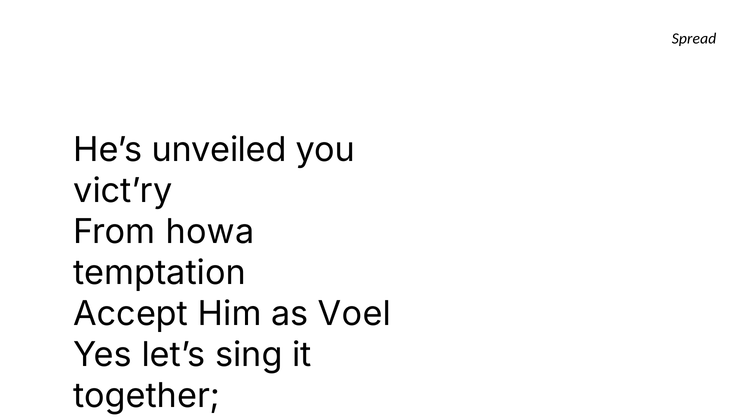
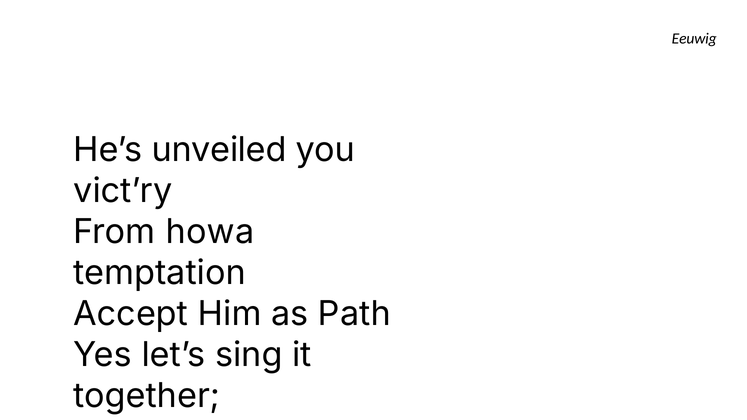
Spread: Spread -> Eeuwig (694, 39)
Voel: Voel -> Path (354, 314)
